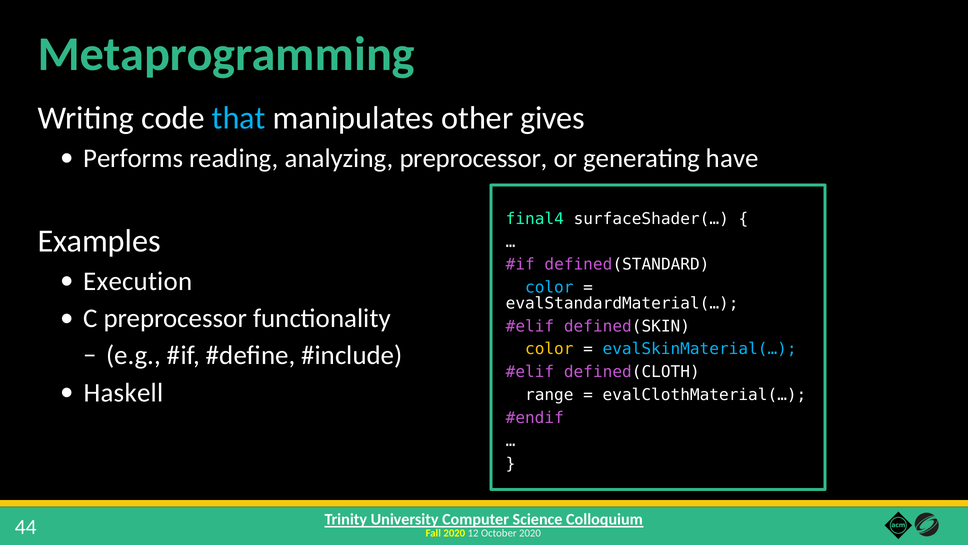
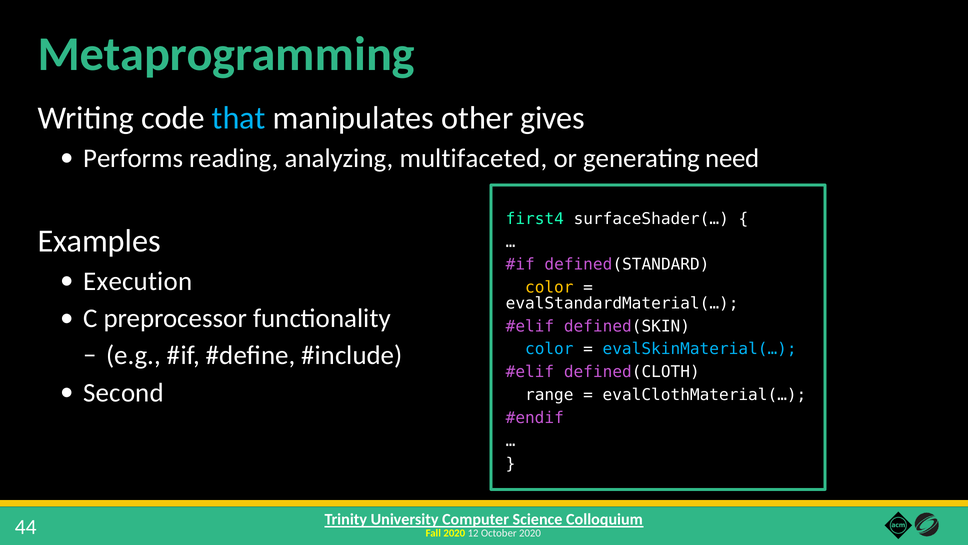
analyzing preprocessor: preprocessor -> multifaceted (473, 158)
have: have -> need (732, 158)
final4: final4 -> first4 (535, 219)
color colour: light blue -> yellow (549, 287)
color colour: yellow -> light blue (549, 349)
Haskell: Haskell -> Second (124, 392)
